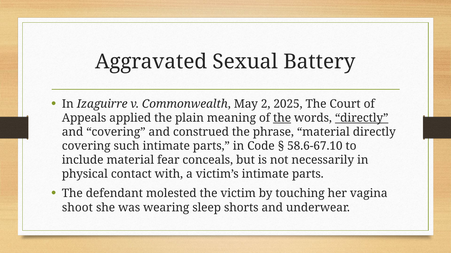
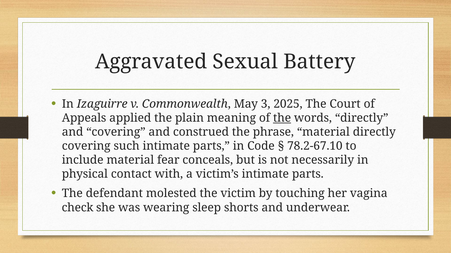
2: 2 -> 3 (266, 104)
directly underline: present -> none (362, 118)
58.6-67.10: 58.6-67.10 -> 78.2-67.10 (315, 146)
shoot: shoot -> check (78, 208)
